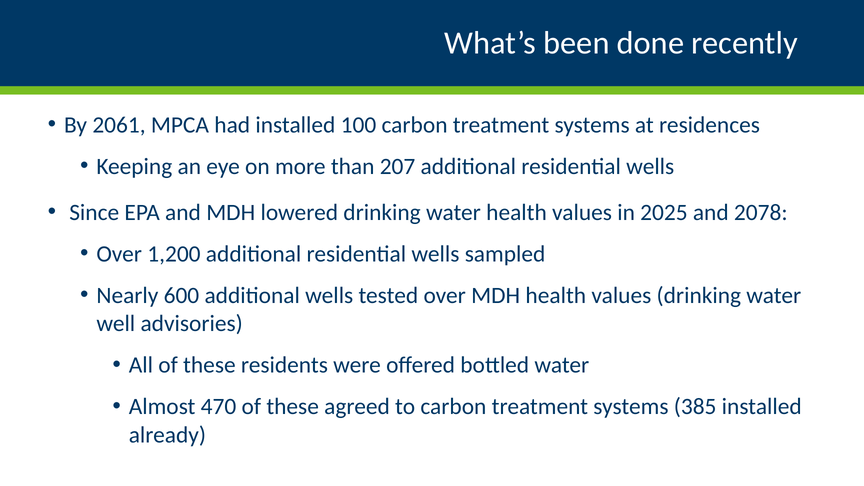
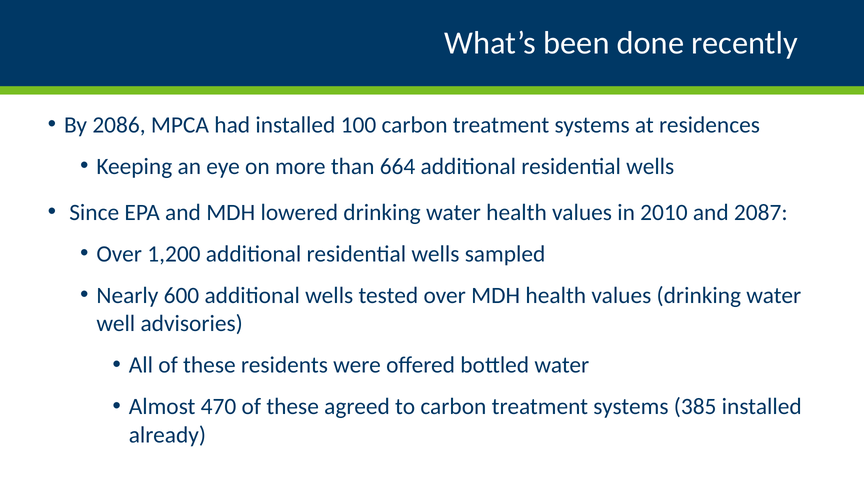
2061: 2061 -> 2086 (119, 125)
207: 207 -> 664 (398, 166)
2025: 2025 -> 2010 (664, 212)
2078: 2078 -> 2087 (761, 212)
